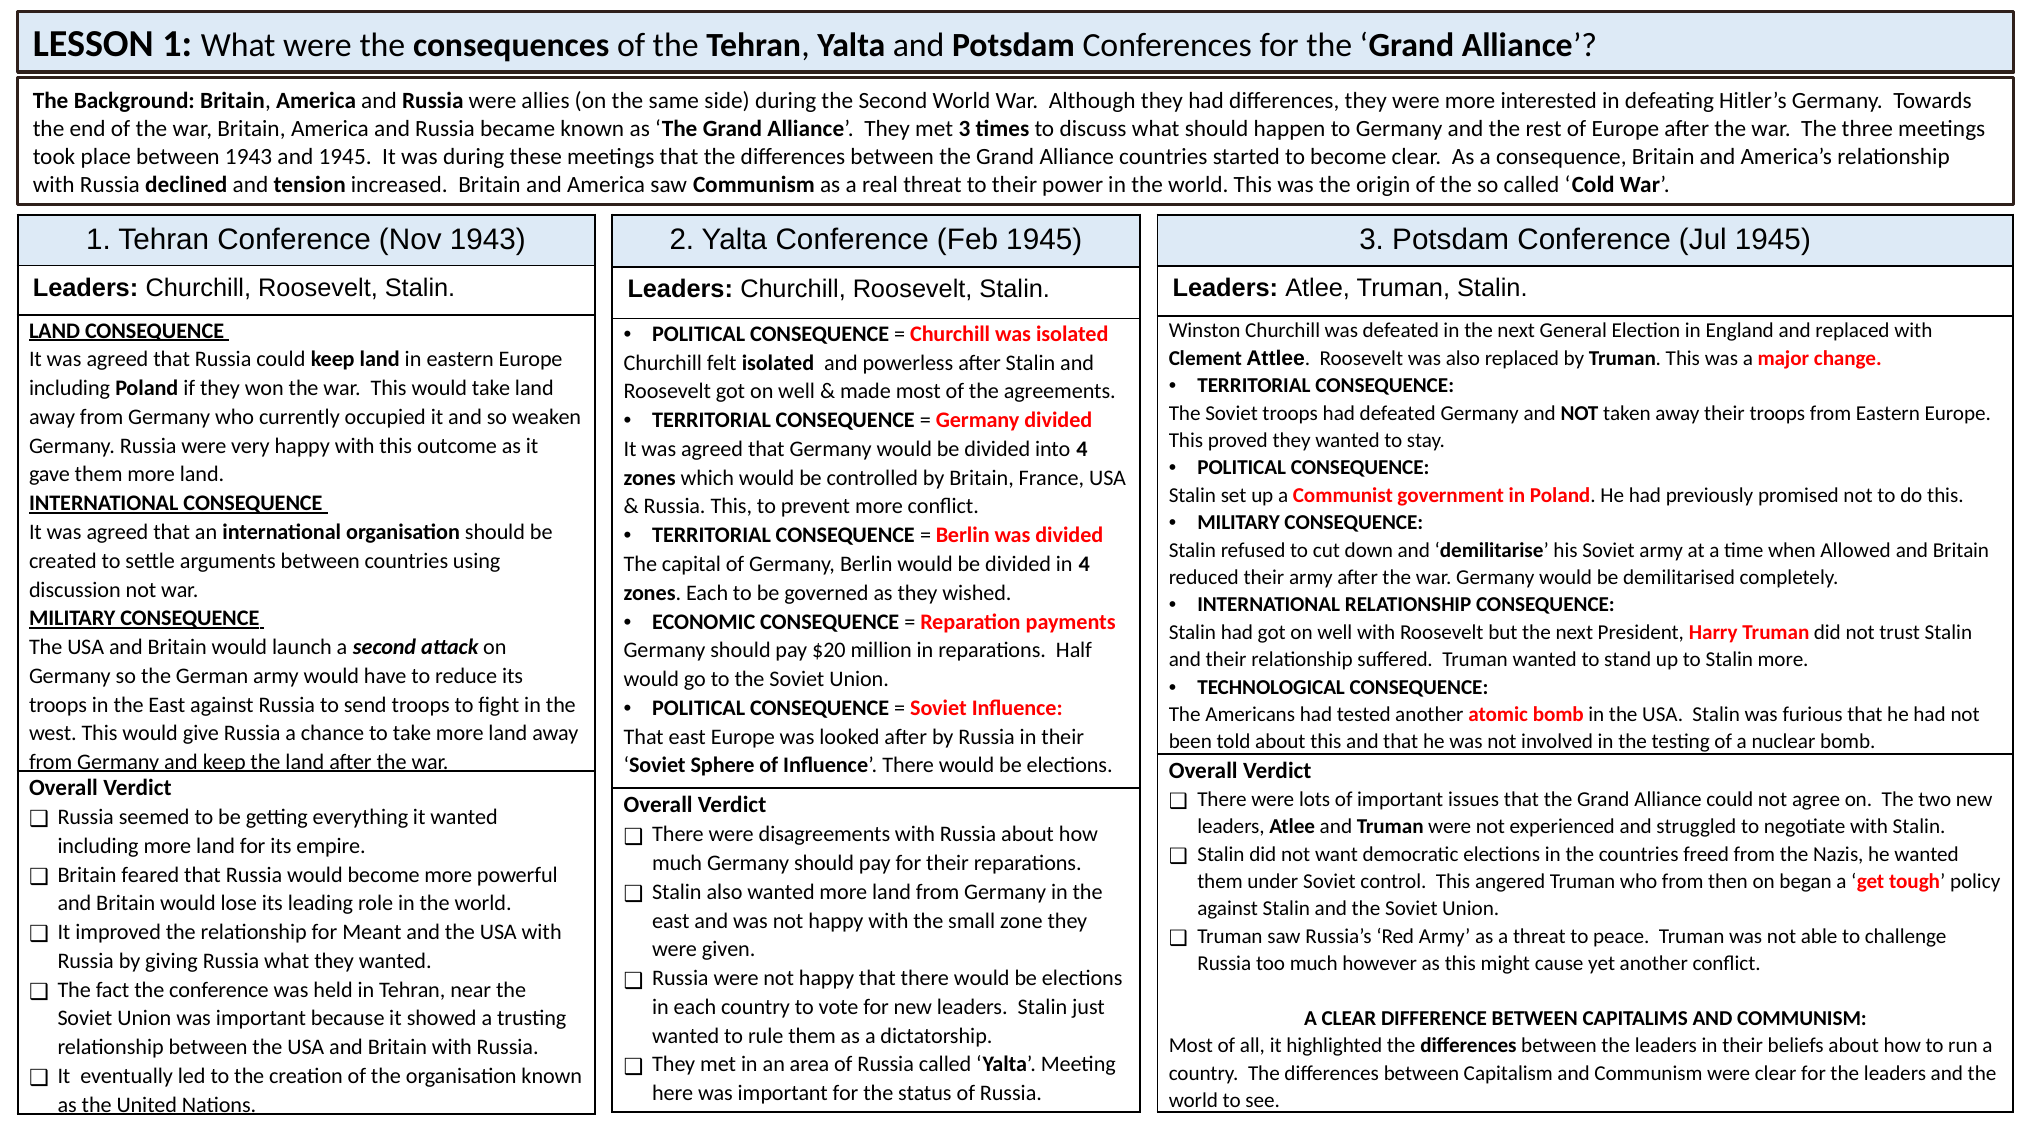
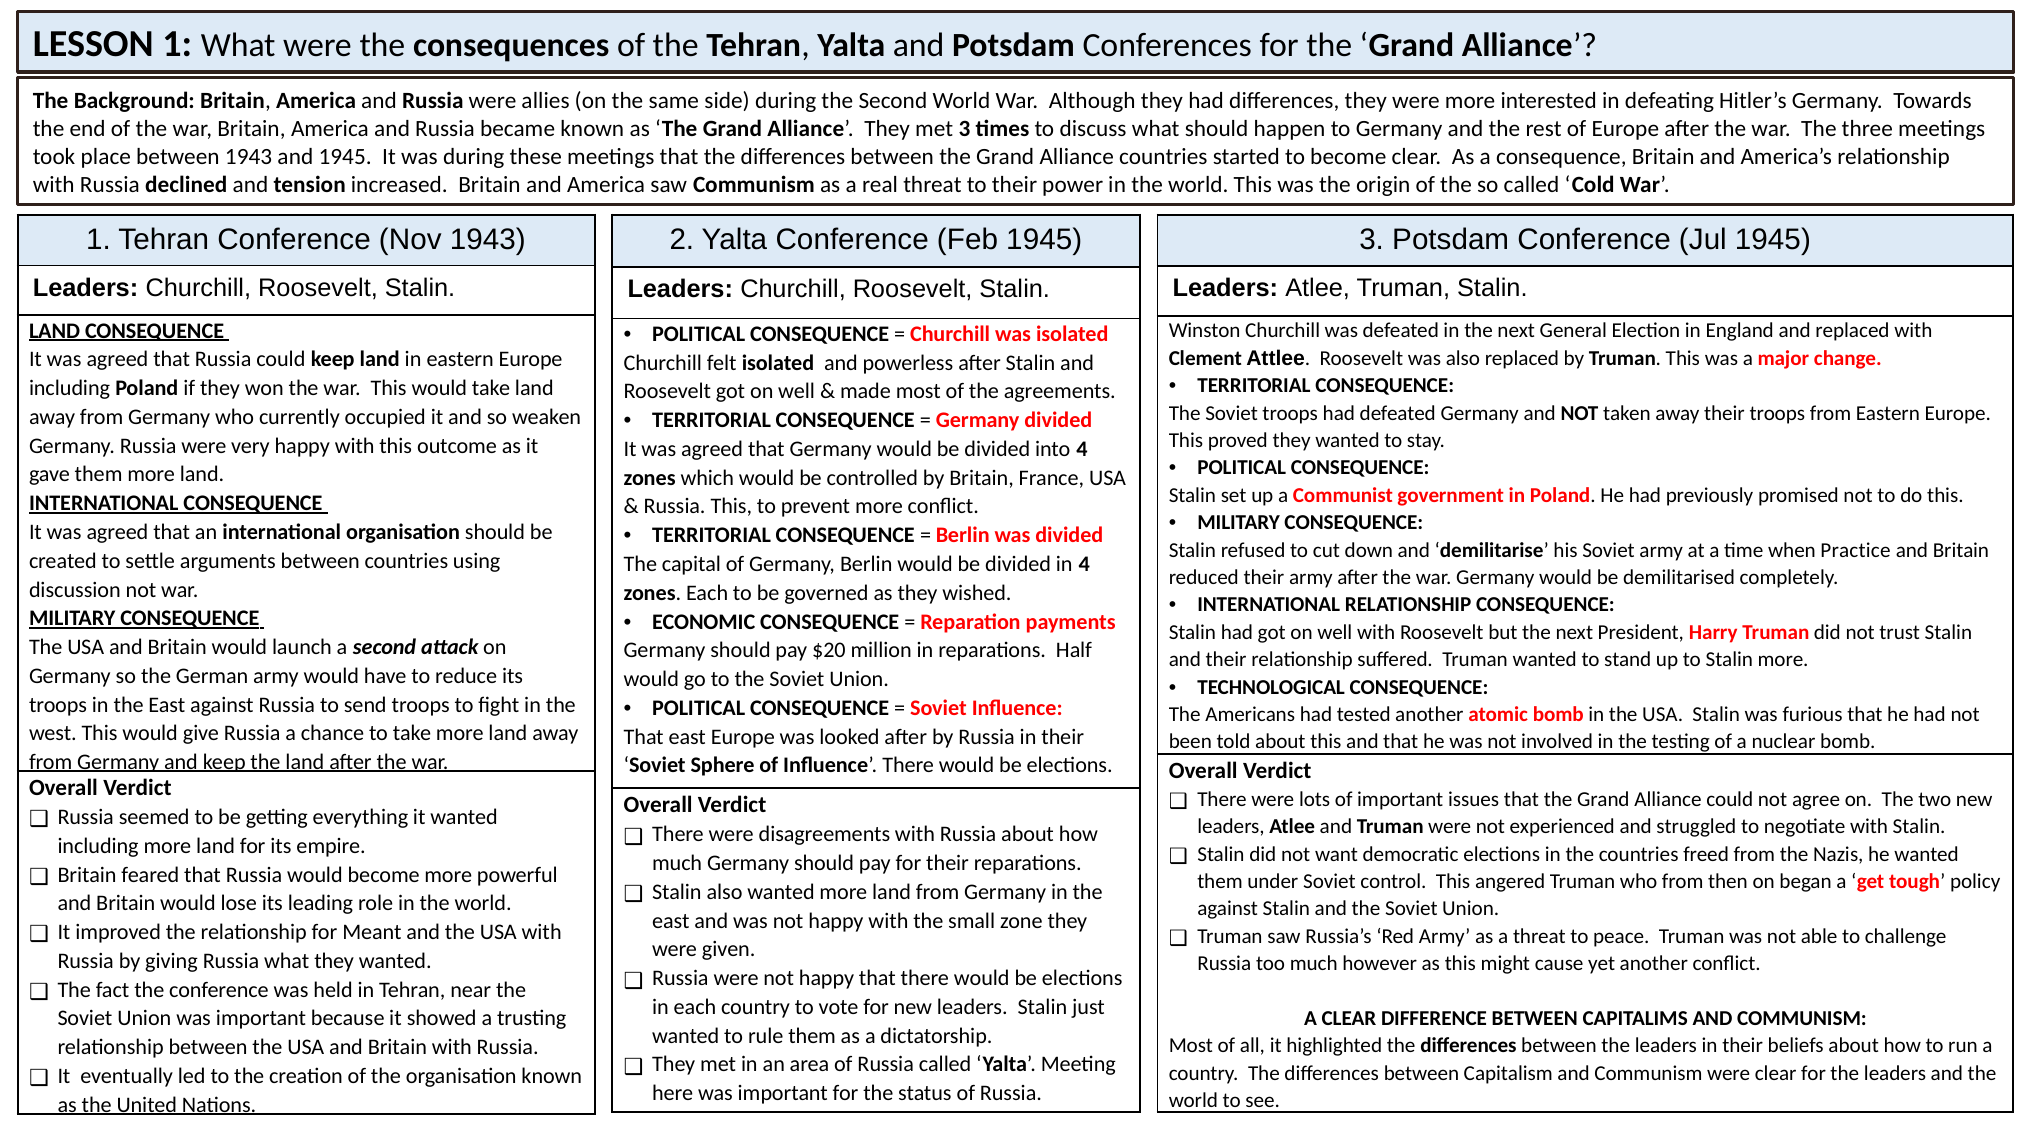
Allowed: Allowed -> Practice (1856, 550)
